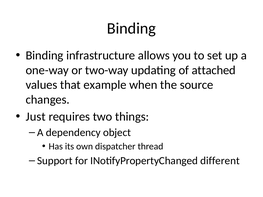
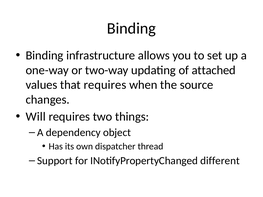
that example: example -> requires (105, 85)
Just: Just -> Will (36, 117)
